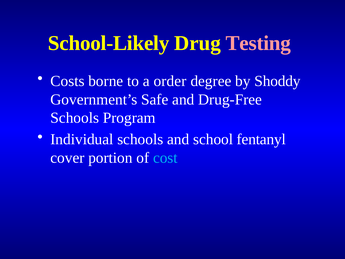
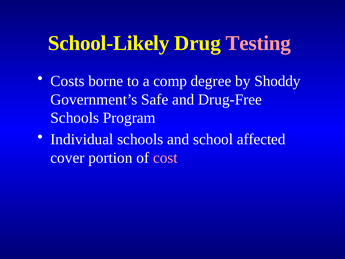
order: order -> comp (170, 81)
fentanyl: fentanyl -> affected (261, 139)
cost colour: light blue -> pink (165, 158)
